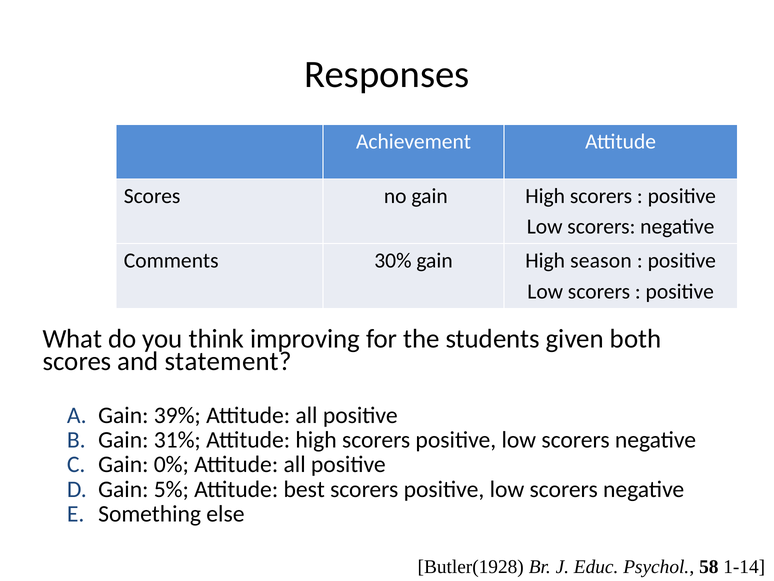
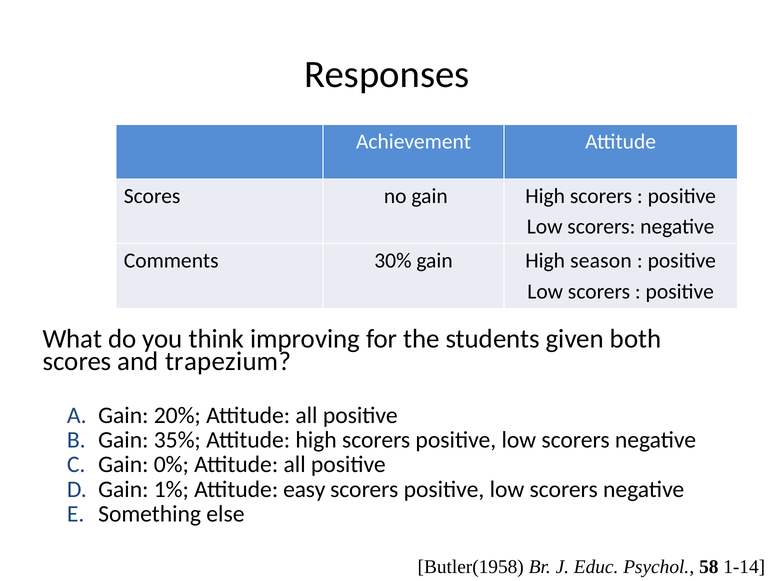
statement: statement -> trapezium (228, 361)
39%: 39% -> 20% (177, 415)
31%: 31% -> 35% (177, 440)
5%: 5% -> 1% (171, 489)
best: best -> easy (304, 489)
Butler(1928: Butler(1928 -> Butler(1958 (471, 566)
